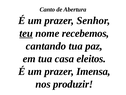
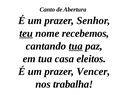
tua underline: none -> present (76, 46)
Imensa: Imensa -> Vencer (93, 71)
produzir: produzir -> trabalha (73, 84)
